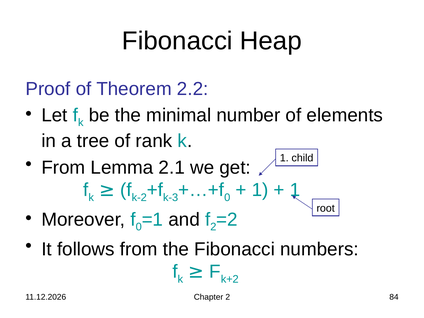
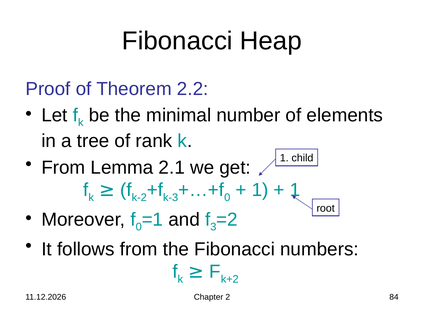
2: 2 -> 3 (213, 227)
